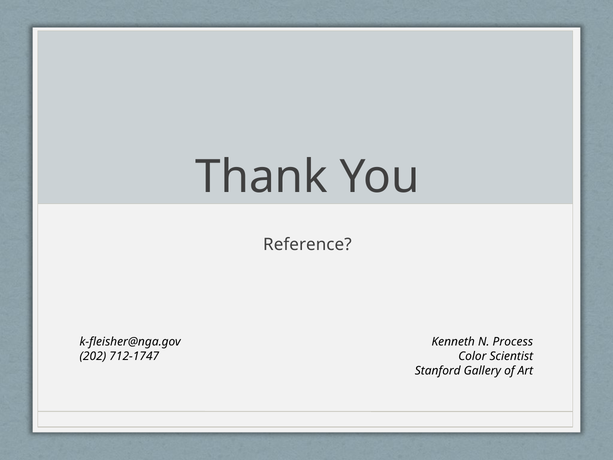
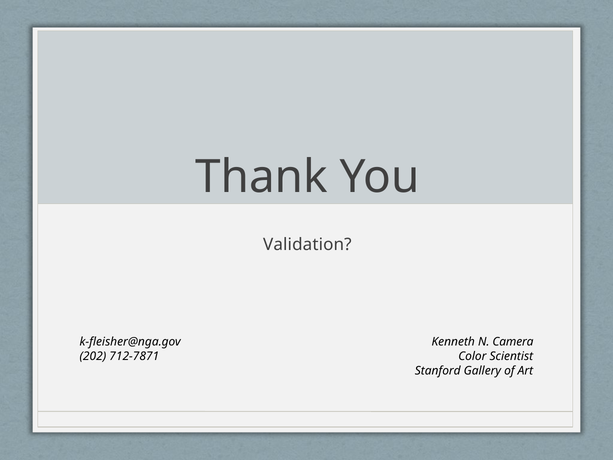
Reference: Reference -> Validation (307, 244)
Process: Process -> Camera (513, 342)
712-1747: 712-1747 -> 712-7871 (134, 356)
